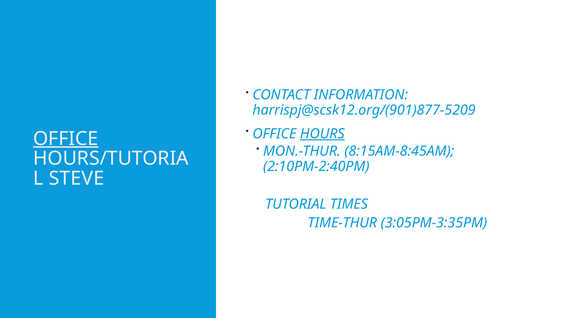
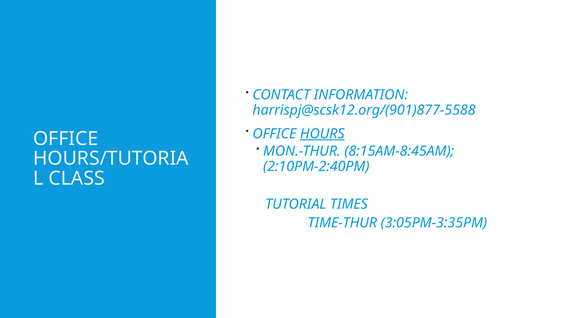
harrispj@scsk12.org/(901)877-5209: harrispj@scsk12.org/(901)877-5209 -> harrispj@scsk12.org/(901)877-5588 (364, 110)
OFFICE underline: present -> none (66, 139)
STEVE: STEVE -> CLASS (77, 179)
